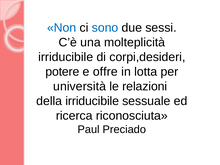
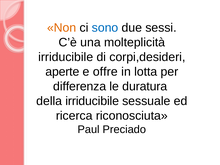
Non colour: blue -> orange (62, 28)
potere: potere -> aperte (62, 72)
università: università -> differenza (80, 86)
relazioni: relazioni -> duratura (145, 86)
